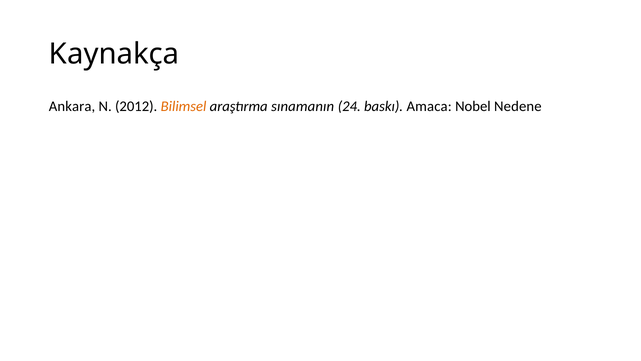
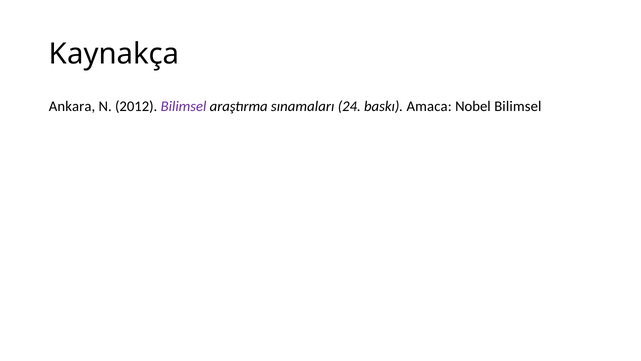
Bilimsel colour: orange -> purple (184, 106)
sınamanın: sınamanın -> sınamaları (303, 106)
Nobel Nedene: Nedene -> Bilimsel (518, 106)
